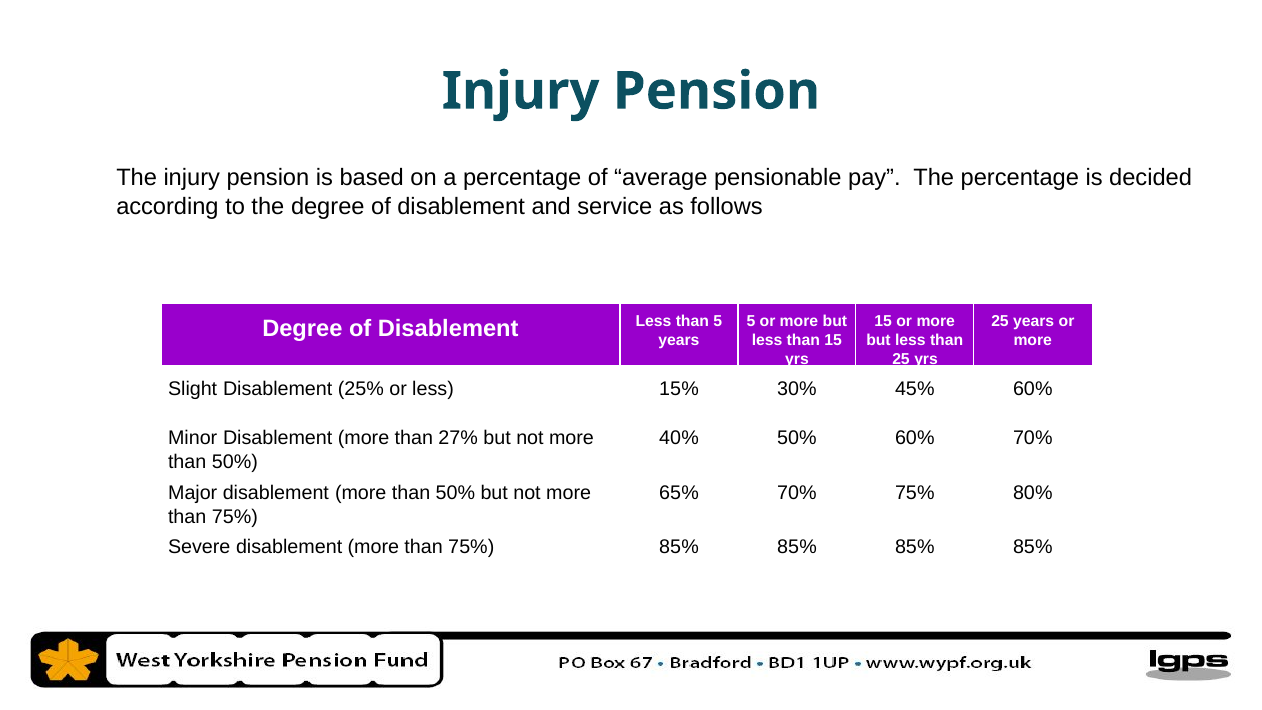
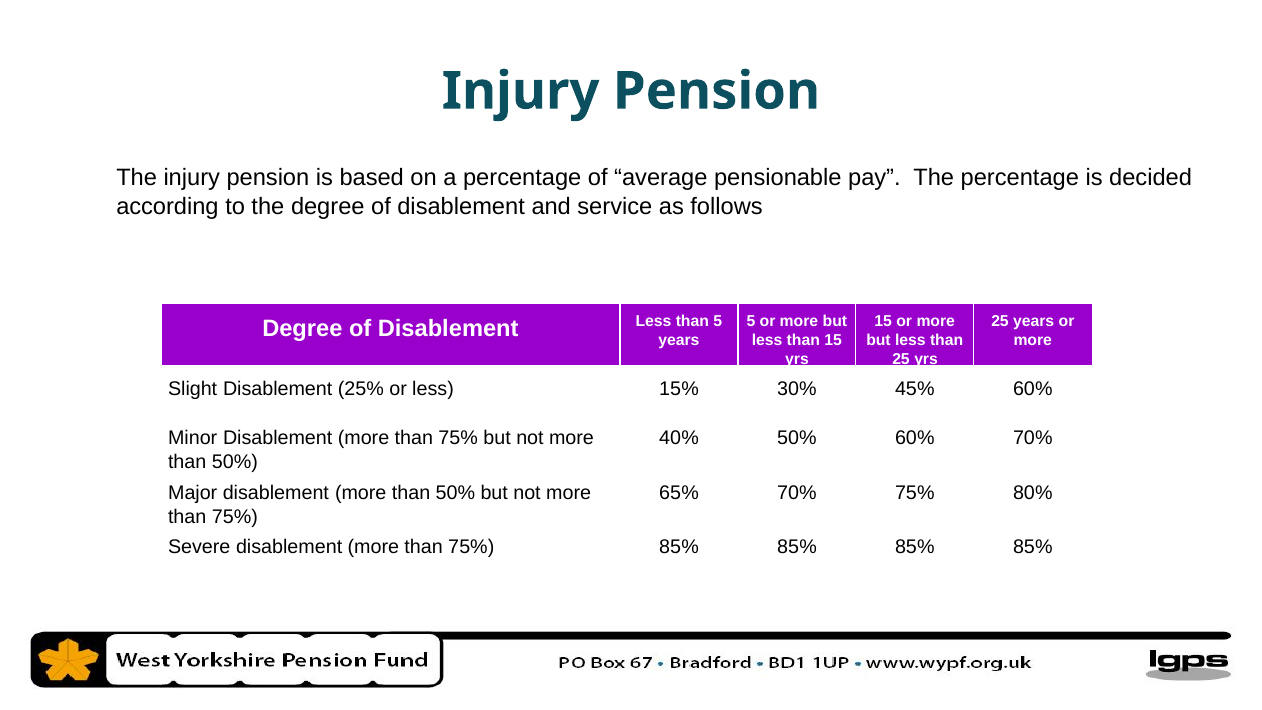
27%: 27% -> 75% (458, 438)
